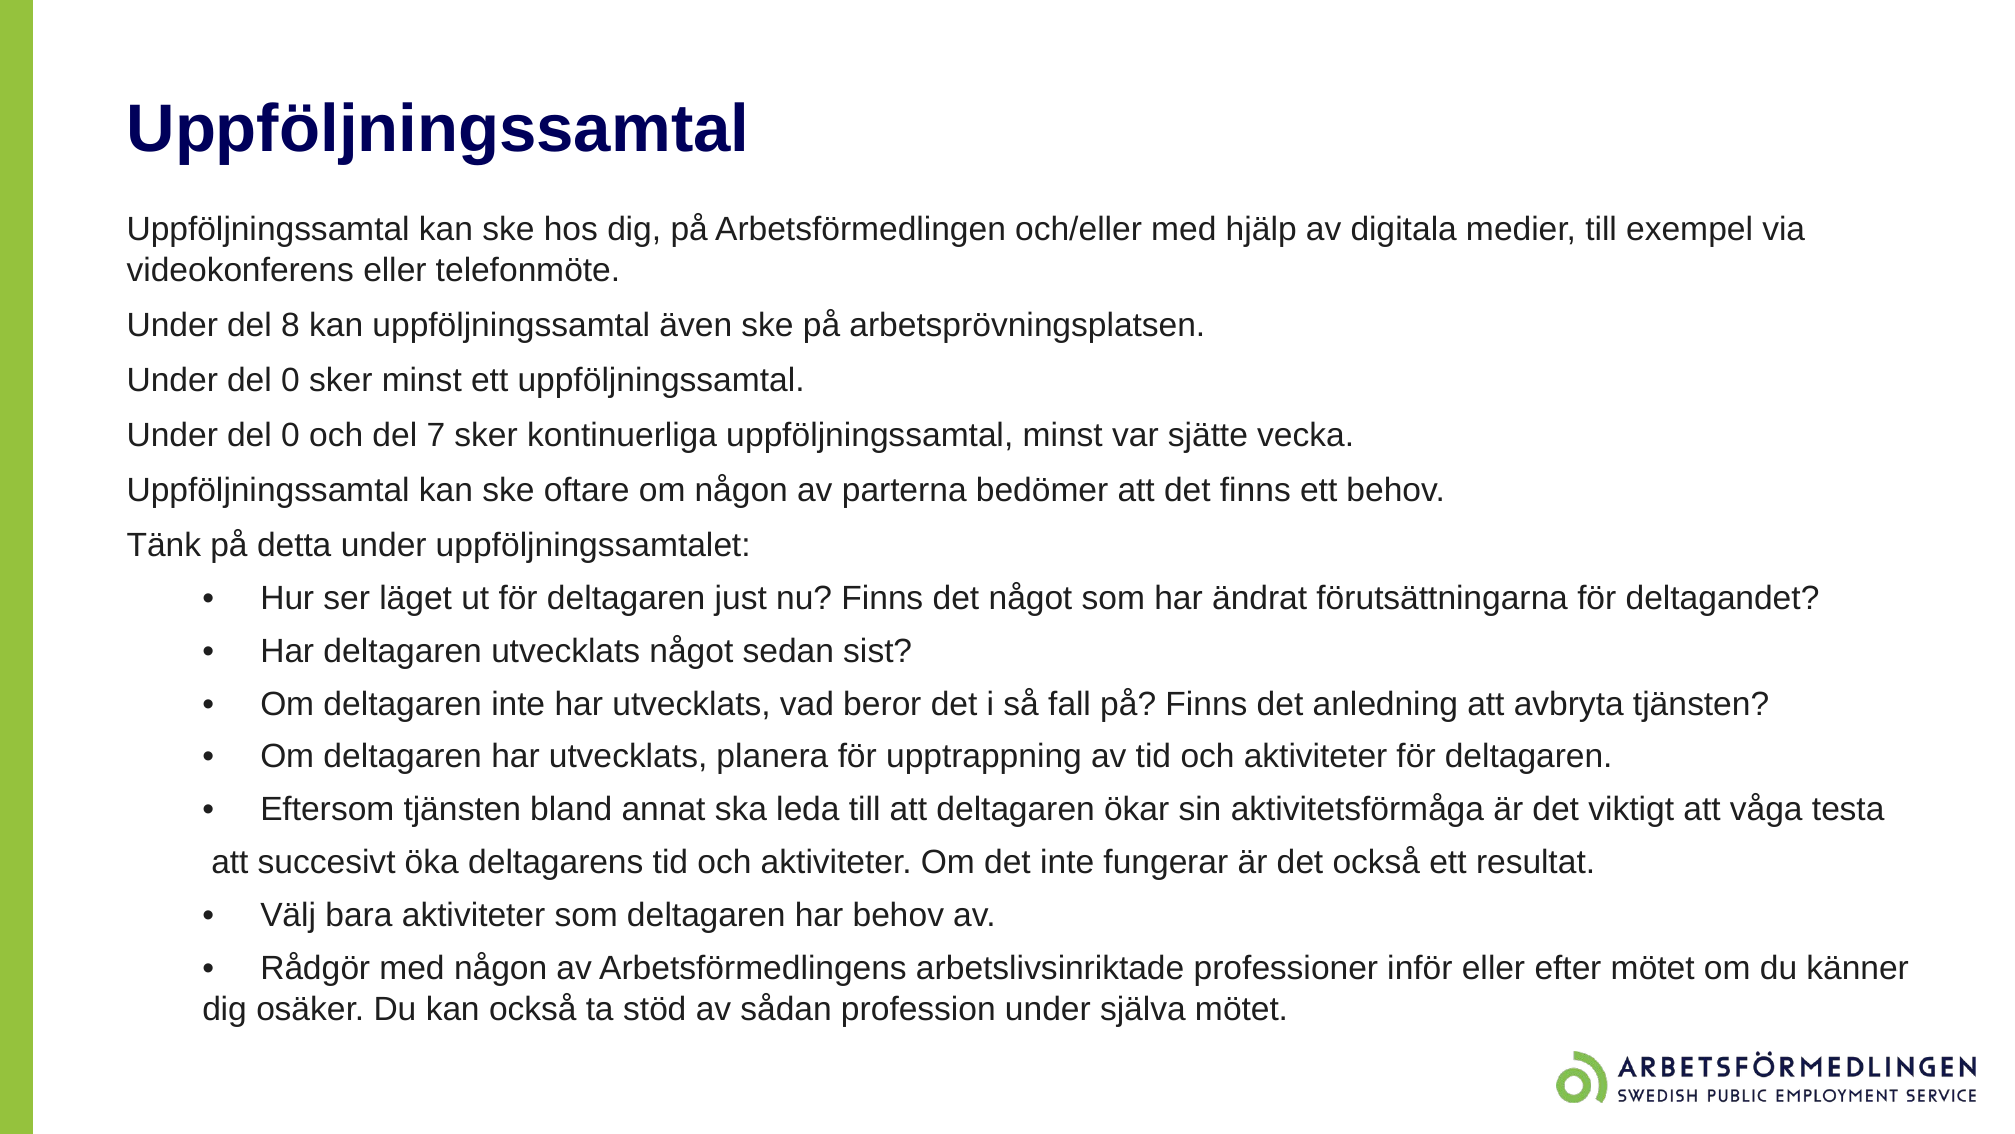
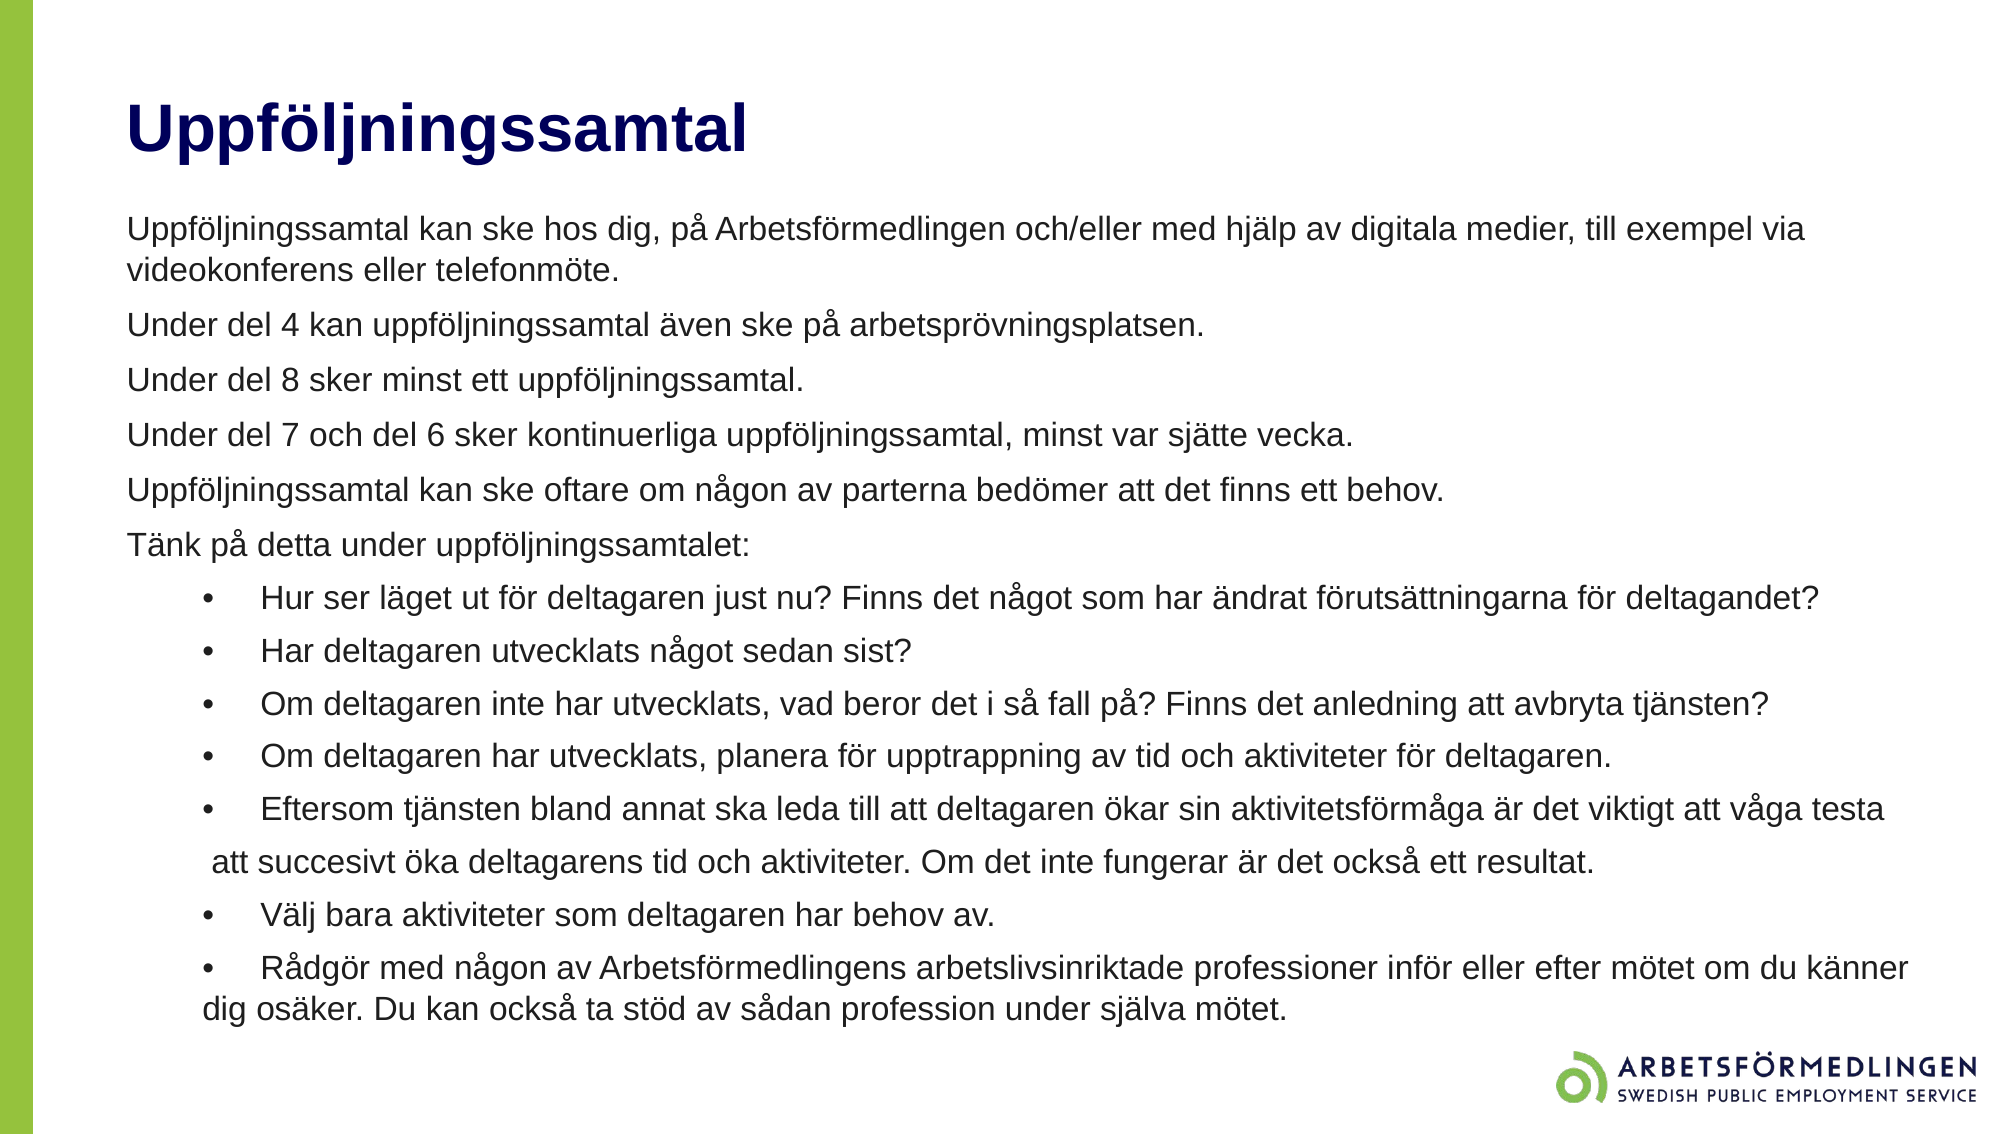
8: 8 -> 4 (291, 325)
0: 0 -> 8 (291, 380)
0: 0 -> 7 (291, 435)
7: 7 -> 6 (436, 435)
